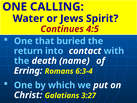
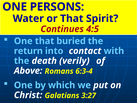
CALLING: CALLING -> PERSONS (57, 7)
or Jews: Jews -> That (72, 18)
name: name -> verily (74, 61)
Erring: Erring -> Above (28, 71)
